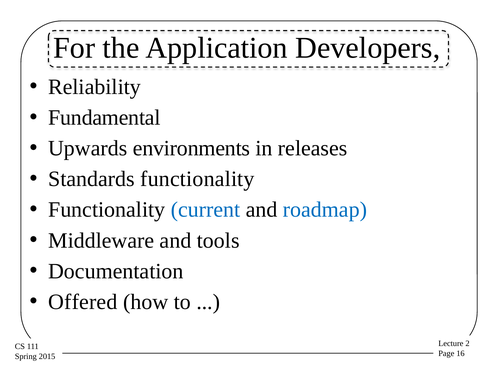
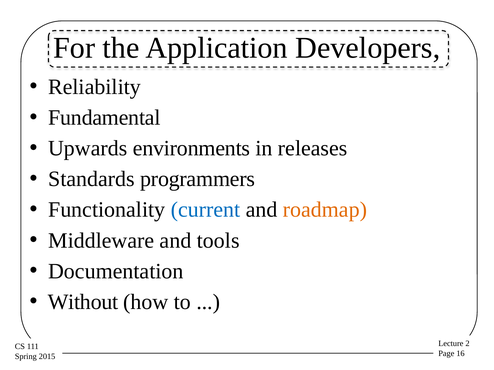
Standards functionality: functionality -> programmers (198, 179)
roadmap colour: blue -> orange (325, 210)
Offered: Offered -> Without (83, 302)
